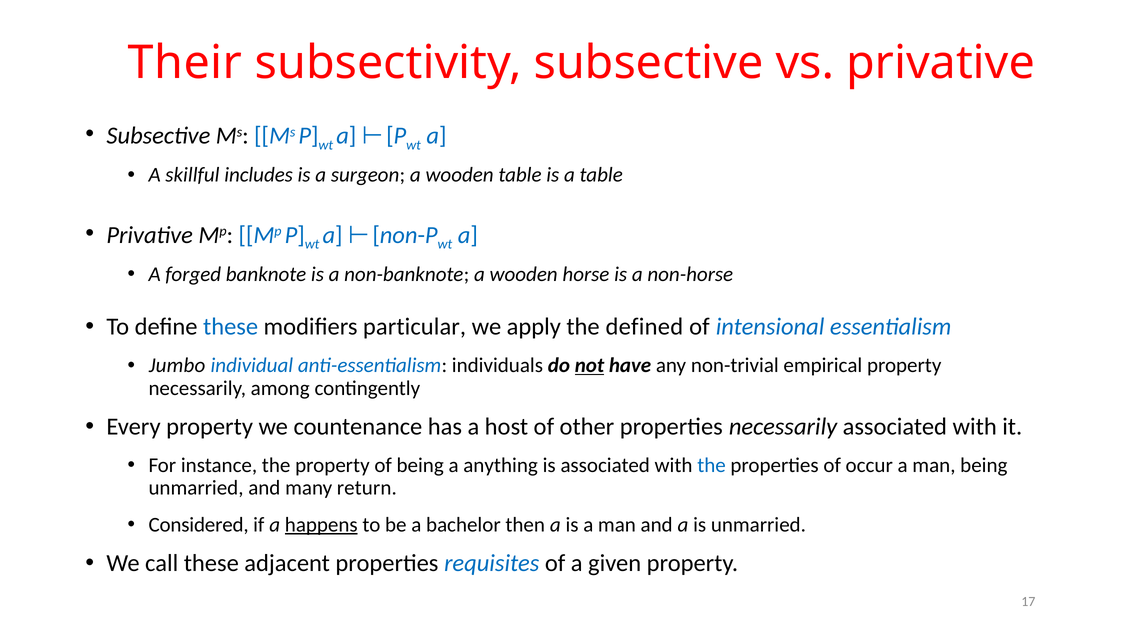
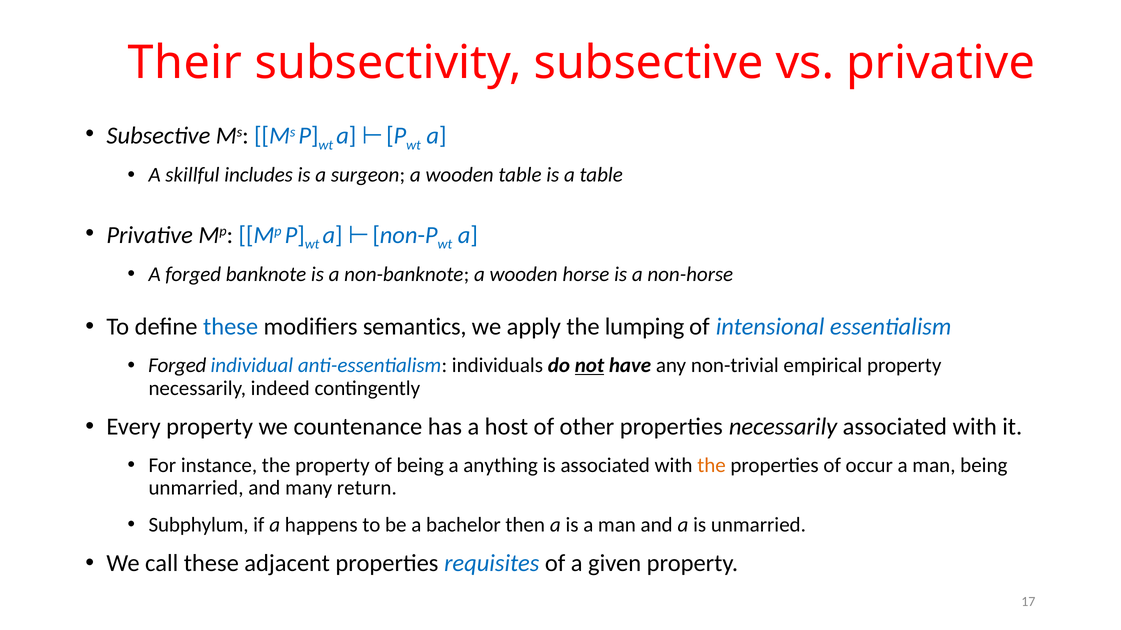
particular: particular -> semantics (415, 327)
defined: defined -> lumping (645, 327)
Jumbo: Jumbo -> Forged (177, 366)
among: among -> indeed (280, 388)
the colour: blue -> orange (712, 466)
Considered: Considered -> Subphylum (199, 525)
happens underline: present -> none (321, 525)
